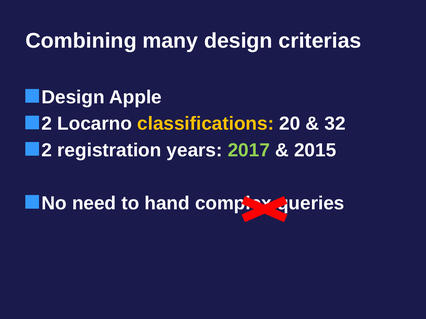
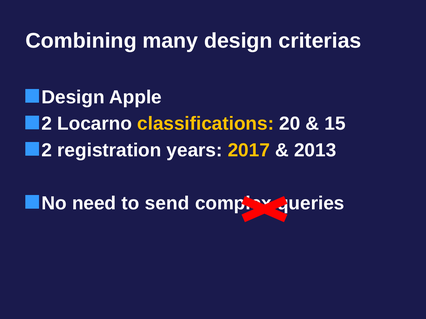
32: 32 -> 15 (335, 124)
2017 colour: light green -> yellow (249, 150)
2015: 2015 -> 2013 (315, 150)
hand: hand -> send (167, 203)
